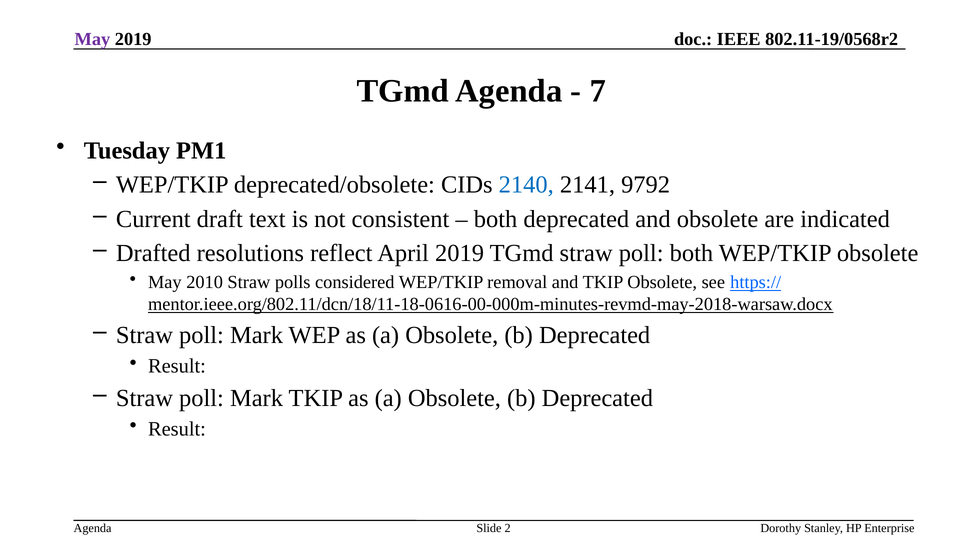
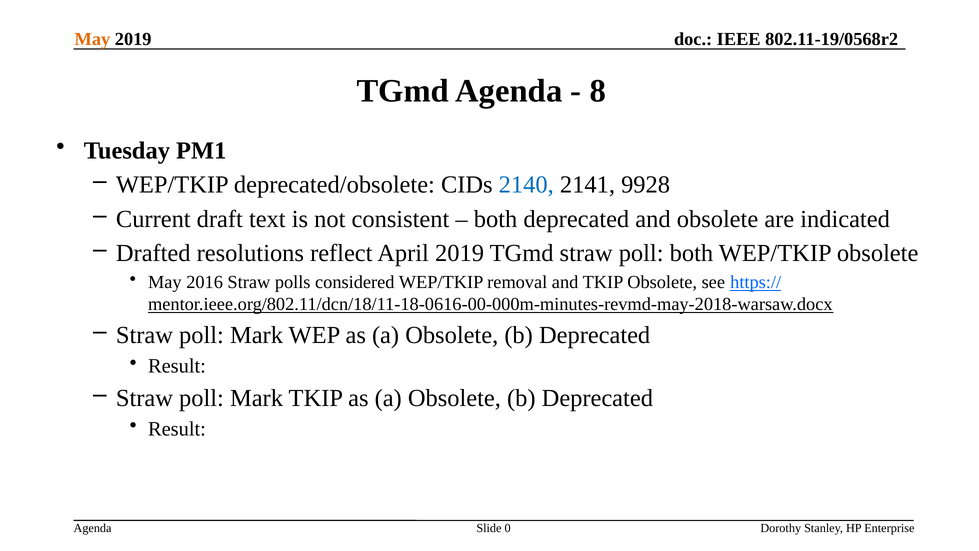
May colour: purple -> orange (92, 39)
7: 7 -> 8 (598, 91)
9792: 9792 -> 9928 (646, 185)
2010: 2010 -> 2016 (205, 282)
2: 2 -> 0 (508, 528)
